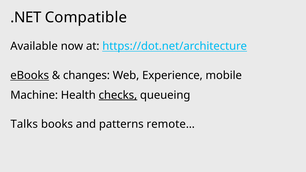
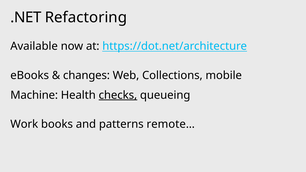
Compatible: Compatible -> Refactoring (86, 18)
eBooks underline: present -> none (30, 75)
Experience: Experience -> Collections (172, 75)
Talks: Talks -> Work (24, 124)
